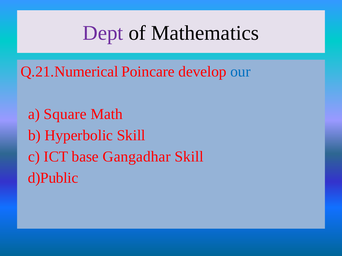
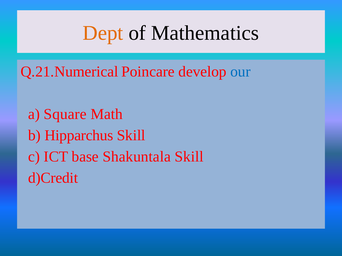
Dept colour: purple -> orange (103, 33)
Hyperbolic: Hyperbolic -> Hipparchus (79, 136)
Gangadhar: Gangadhar -> Shakuntala (137, 157)
d)Public: d)Public -> d)Credit (53, 178)
